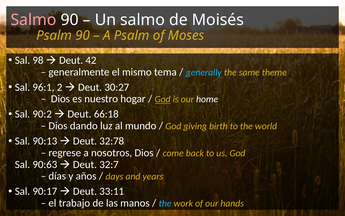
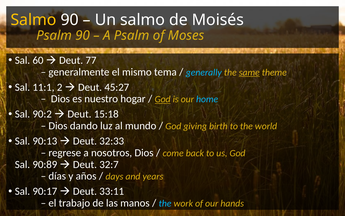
Salmo colour: pink -> yellow (33, 20)
98: 98 -> 60 (38, 60)
42: 42 -> 77 (91, 60)
same underline: none -> present (249, 72)
96:1: 96:1 -> 11:1 (43, 87)
30:27: 30:27 -> 45:27 (117, 87)
home colour: white -> light blue (207, 99)
66:18: 66:18 -> 15:18 (106, 114)
32:78: 32:78 -> 32:33 (112, 141)
90:63: 90:63 -> 90:89 (45, 164)
